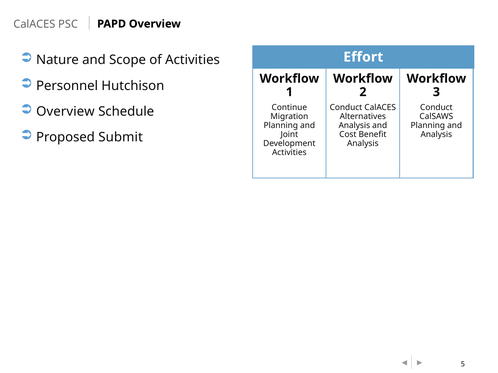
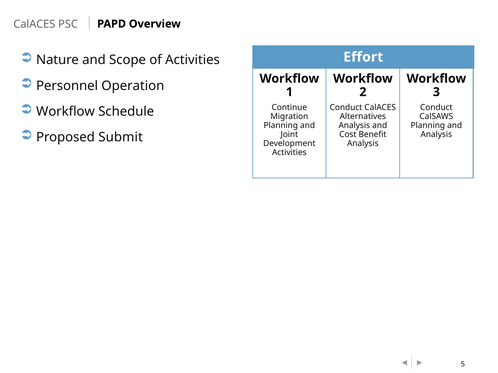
Hutchison: Hutchison -> Operation (133, 86)
Overview: Overview -> Workflow (65, 112)
